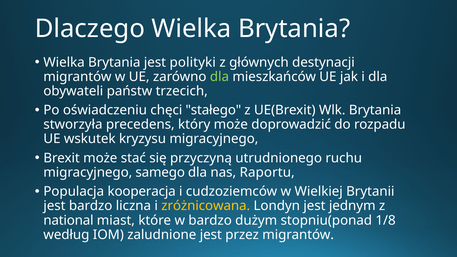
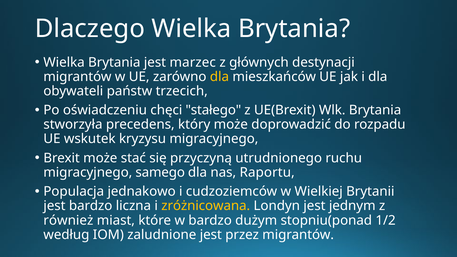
polityki: polityki -> marzec (193, 62)
dla colour: light green -> yellow (219, 77)
kooperacja: kooperacja -> jednakowo (142, 192)
national: national -> również (68, 220)
1/8: 1/8 -> 1/2 (386, 220)
